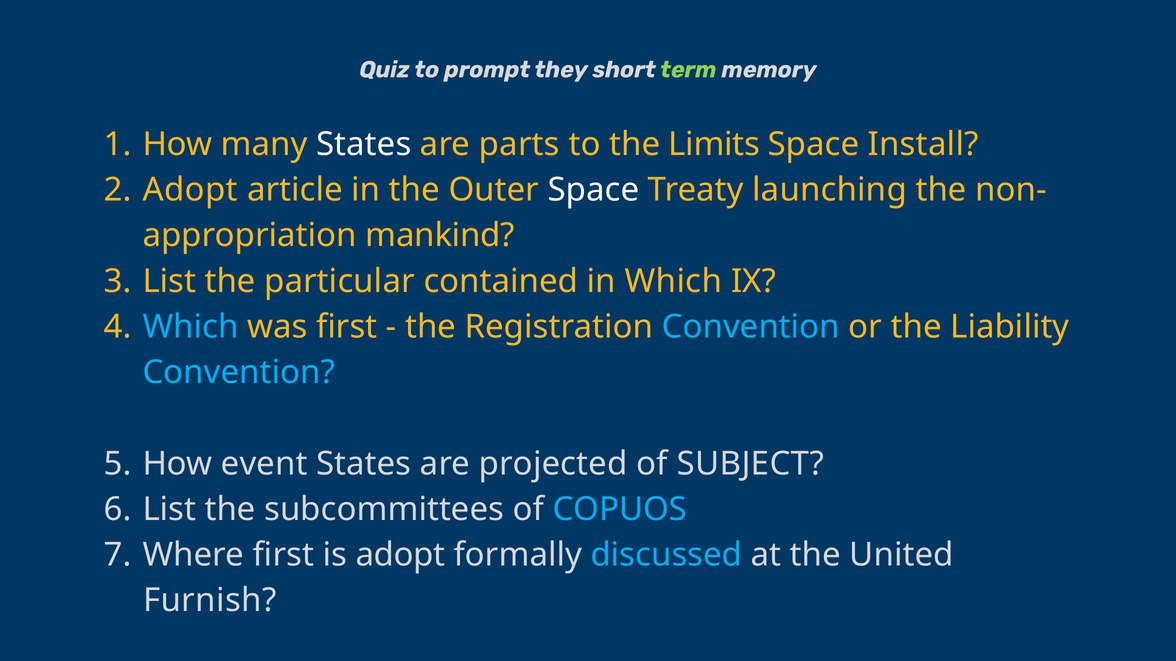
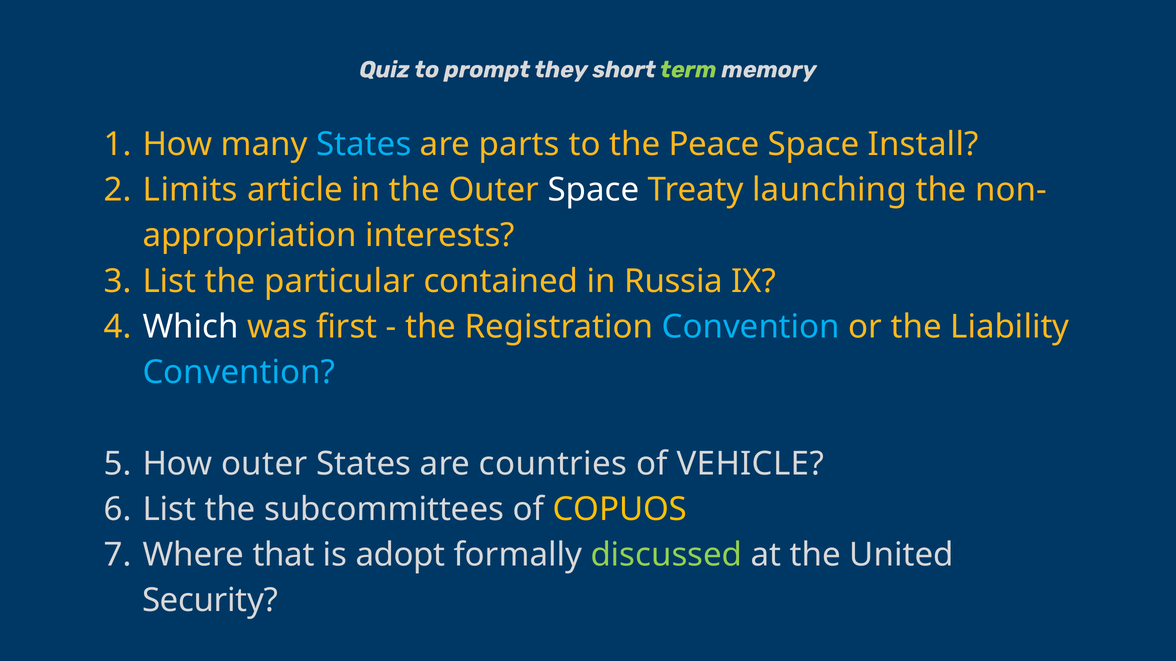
States colour: white -> light blue (364, 144)
Limits: Limits -> Peace (714, 144)
Adopt: Adopt -> Limits (190, 190)
mankind: mankind -> interests (440, 236)
in Which: Which -> Russia (674, 281)
Which colour: light blue -> white (191, 327)
How event: event -> outer (264, 464)
projected: projected -> countries (553, 464)
SUBJECT: SUBJECT -> VEHICLE (750, 464)
COPUOS colour: light blue -> yellow (620, 510)
Where first: first -> that (284, 555)
discussed colour: light blue -> light green (666, 555)
Furnish: Furnish -> Security (210, 601)
